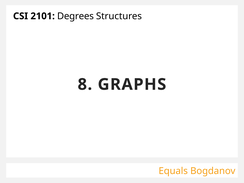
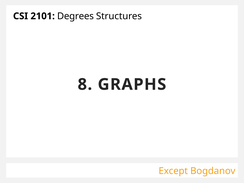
Equals: Equals -> Except (173, 171)
